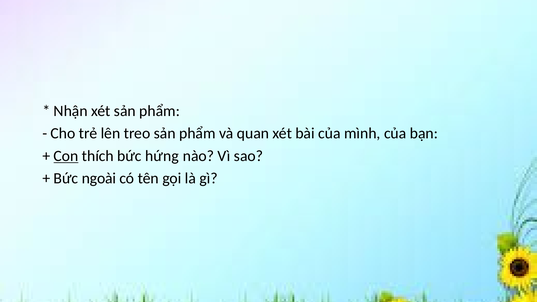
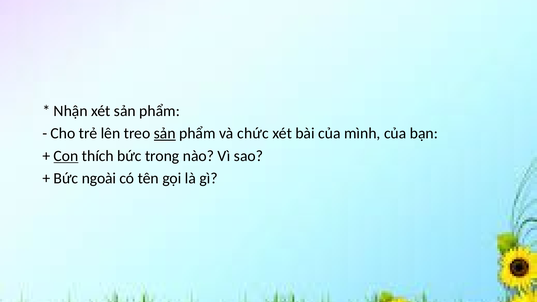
sản underline: none -> present (165, 133)
quan: quan -> chức (253, 133)
hứng: hứng -> trong (162, 156)
